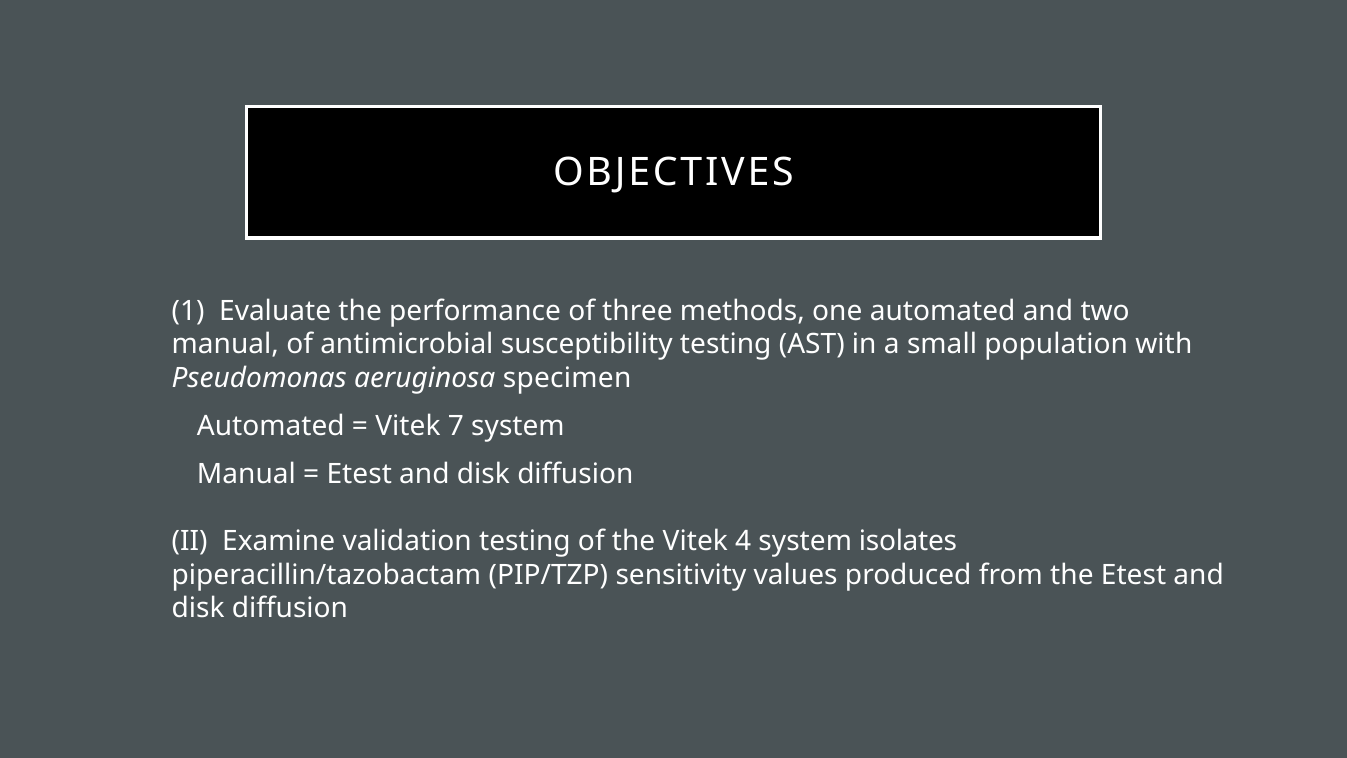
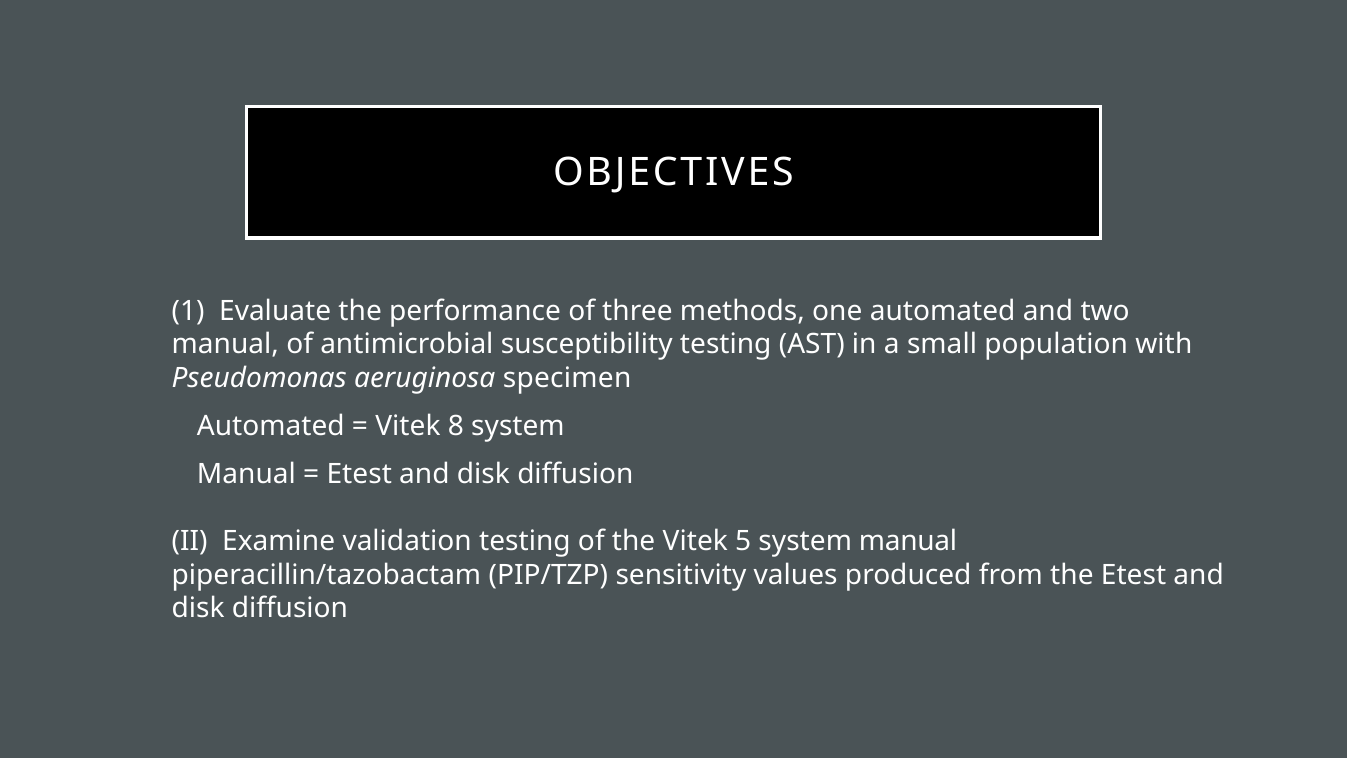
7: 7 -> 8 (456, 426)
4: 4 -> 5 (743, 541)
system isolates: isolates -> manual (908, 541)
